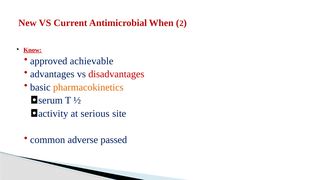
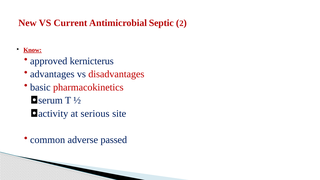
When: When -> Septic (161, 23)
achievable: achievable -> kernicterus (92, 61)
pharmacokinetics colour: orange -> red (88, 87)
